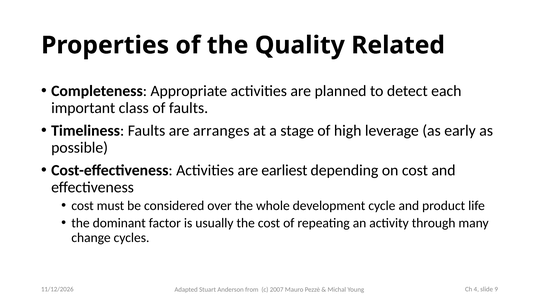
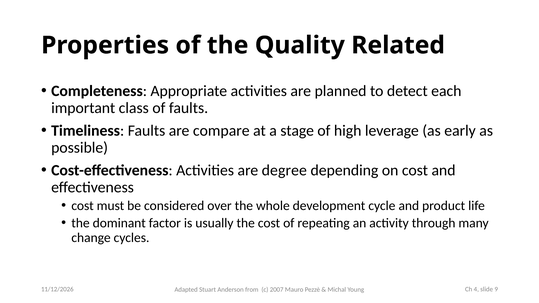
arranges: arranges -> compare (221, 131)
earliest: earliest -> degree (284, 170)
